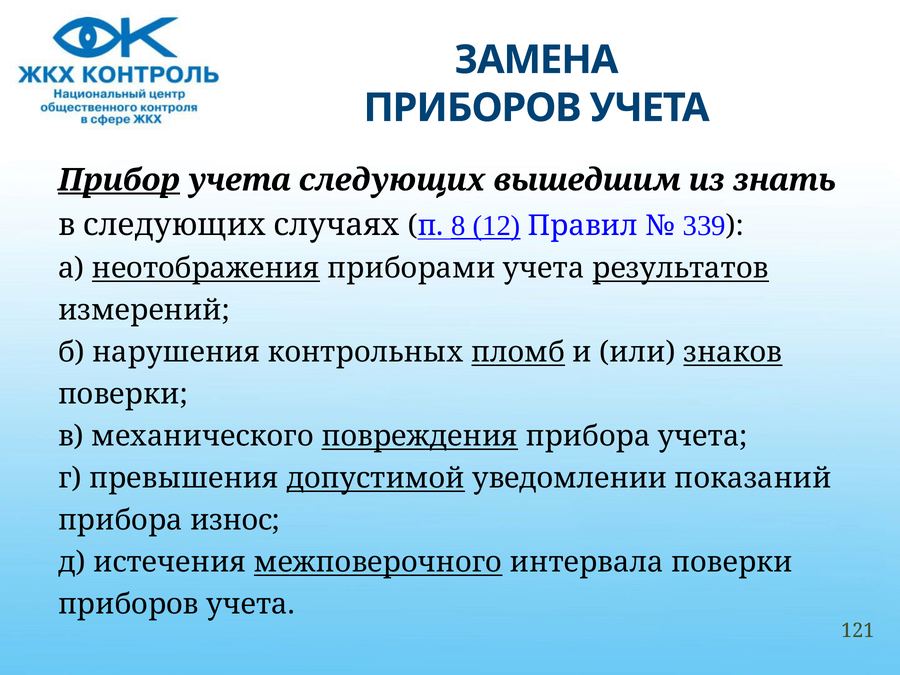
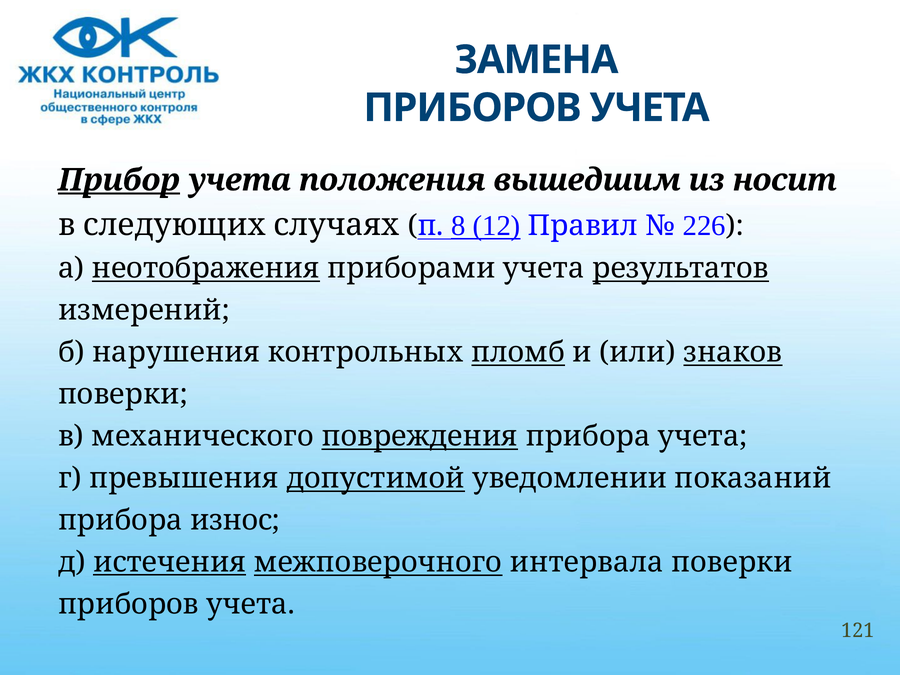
учета следующих: следующих -> положения (392, 180)
знать: знать -> носит (785, 180)
339: 339 -> 226 (704, 226)
истечения underline: none -> present (170, 562)
